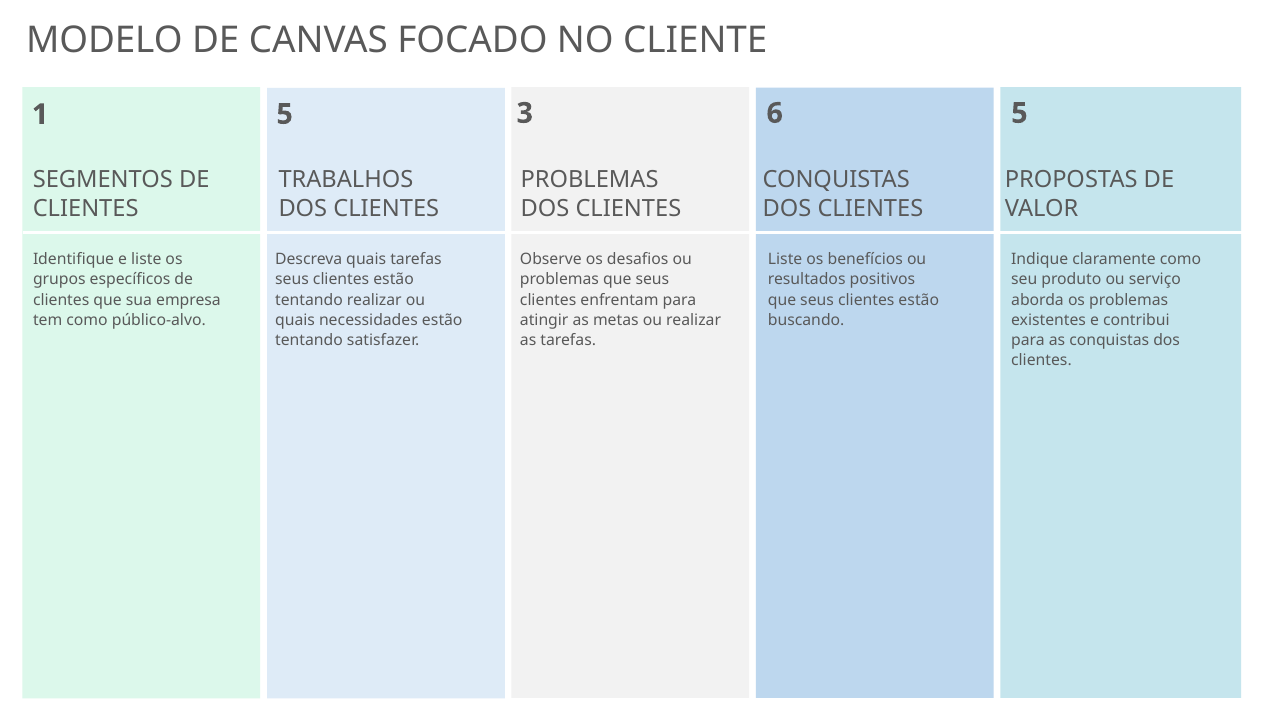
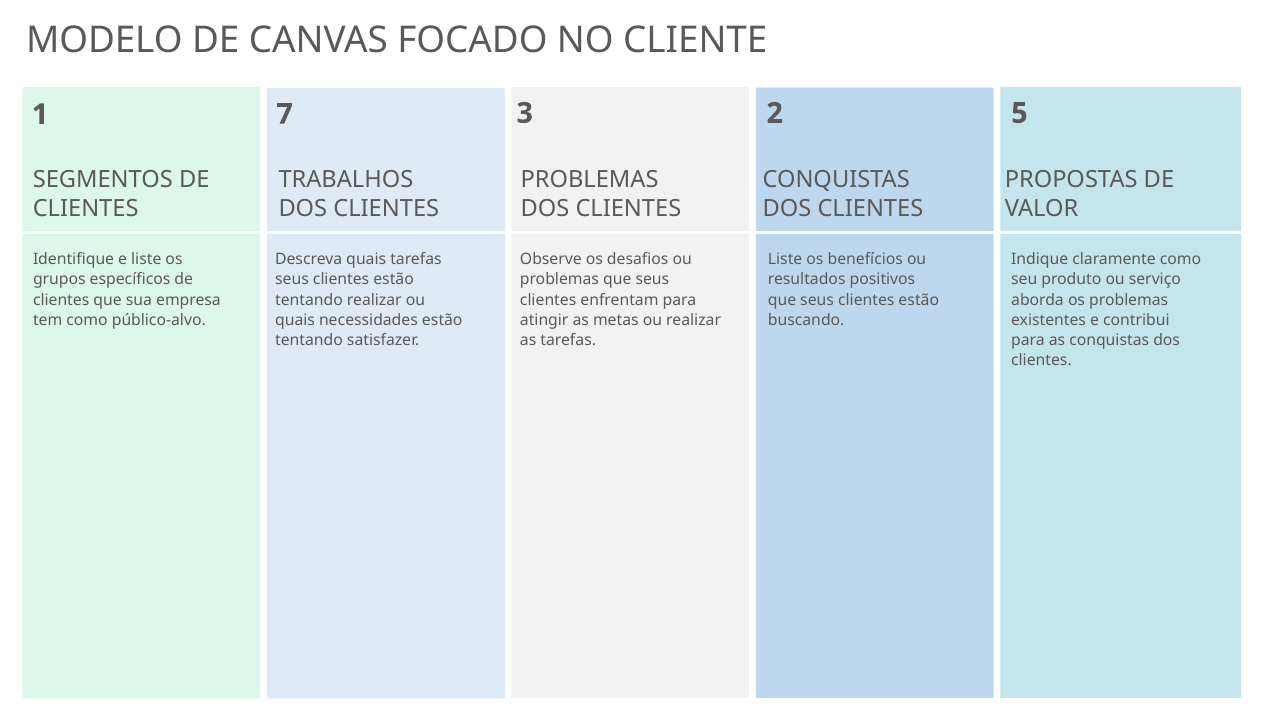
1 5: 5 -> 7 (285, 114)
6: 6 -> 2 (775, 113)
